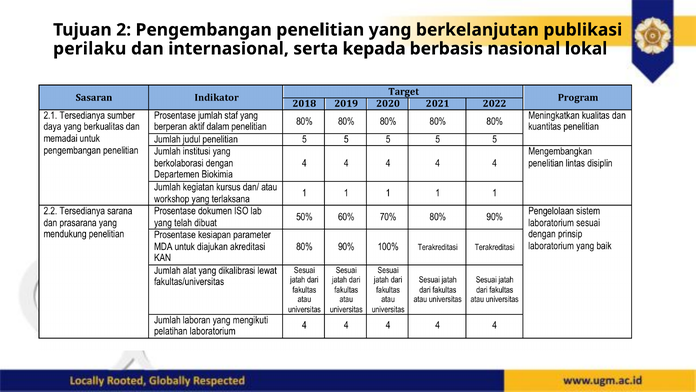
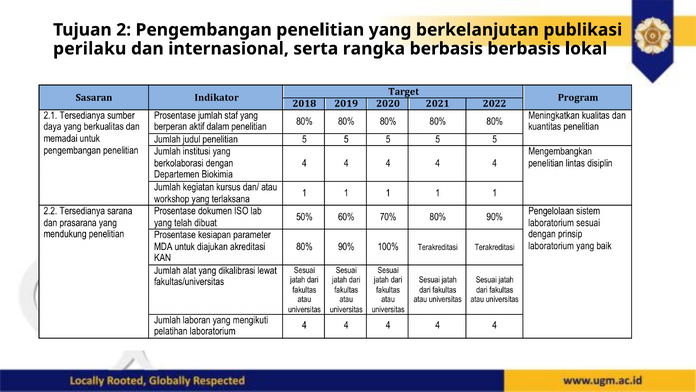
kepada: kepada -> rangka (374, 49)
berbasis nasional: nasional -> berbasis (524, 49)
